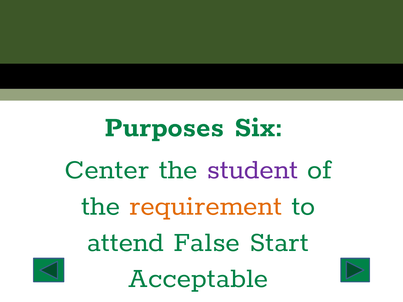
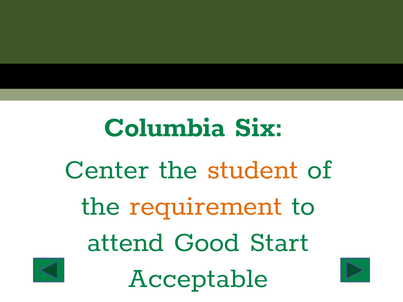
Purposes: Purposes -> Columbia (164, 126)
student colour: purple -> orange (253, 169)
False: False -> Good (207, 241)
